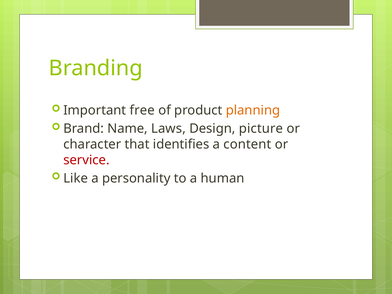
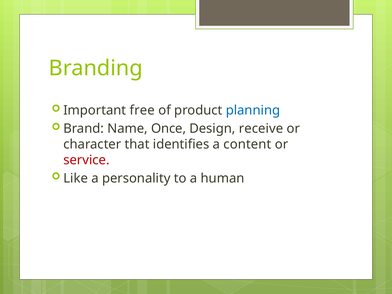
planning colour: orange -> blue (253, 110)
Laws: Laws -> Once (169, 129)
picture: picture -> receive (261, 129)
